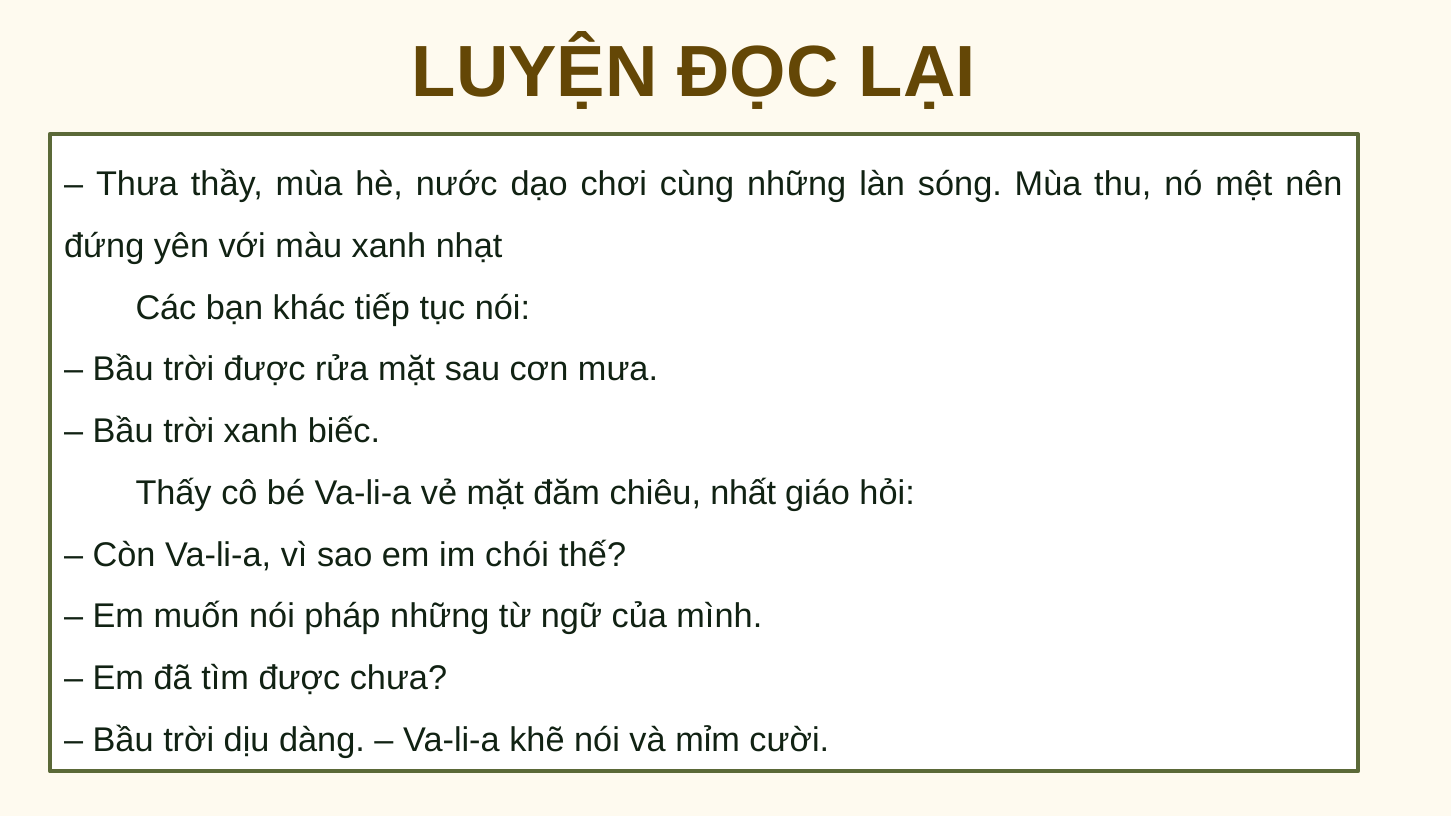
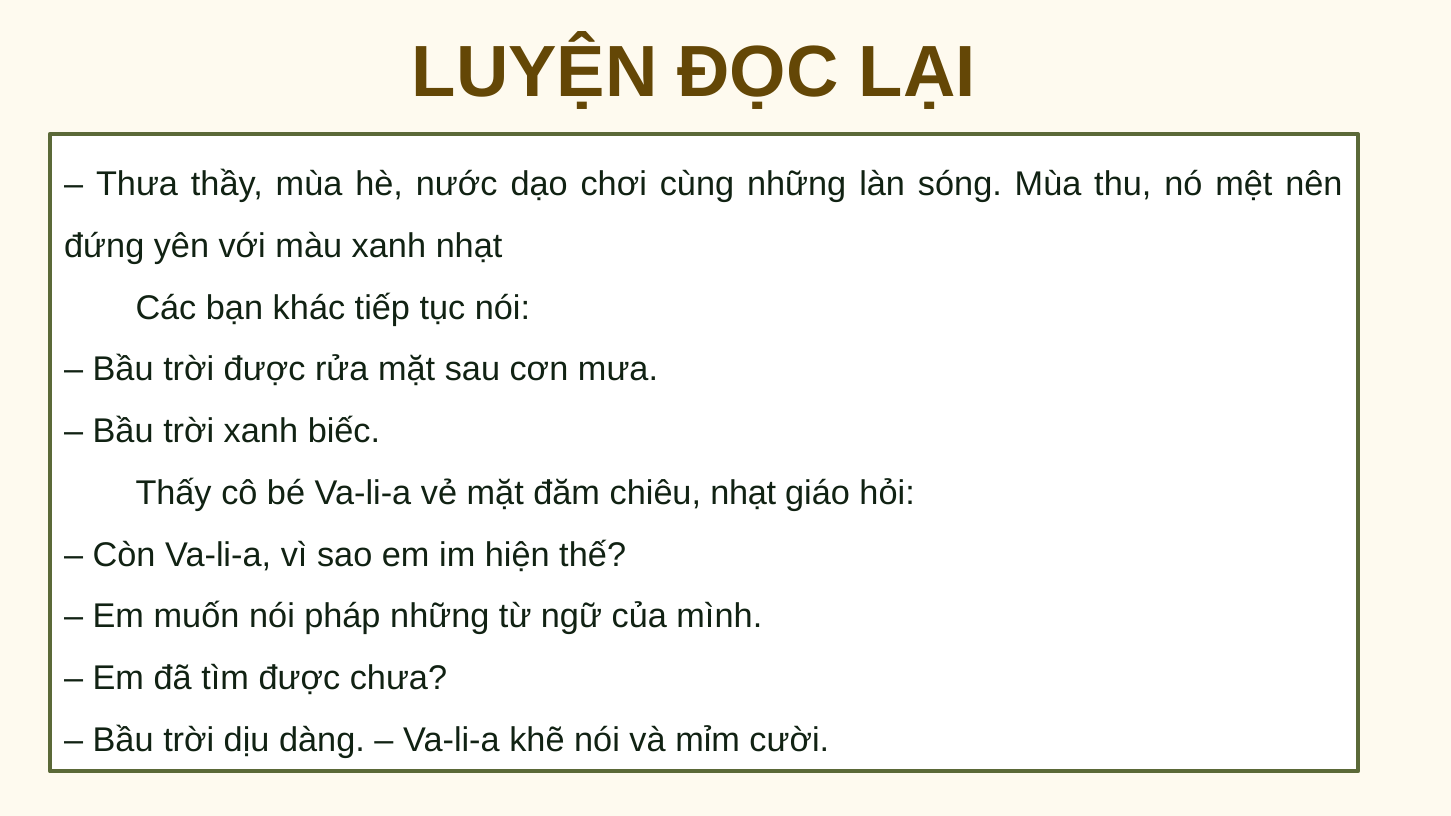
chiêu nhất: nhất -> nhạt (743, 493)
chói: chói -> hiện (517, 555)
